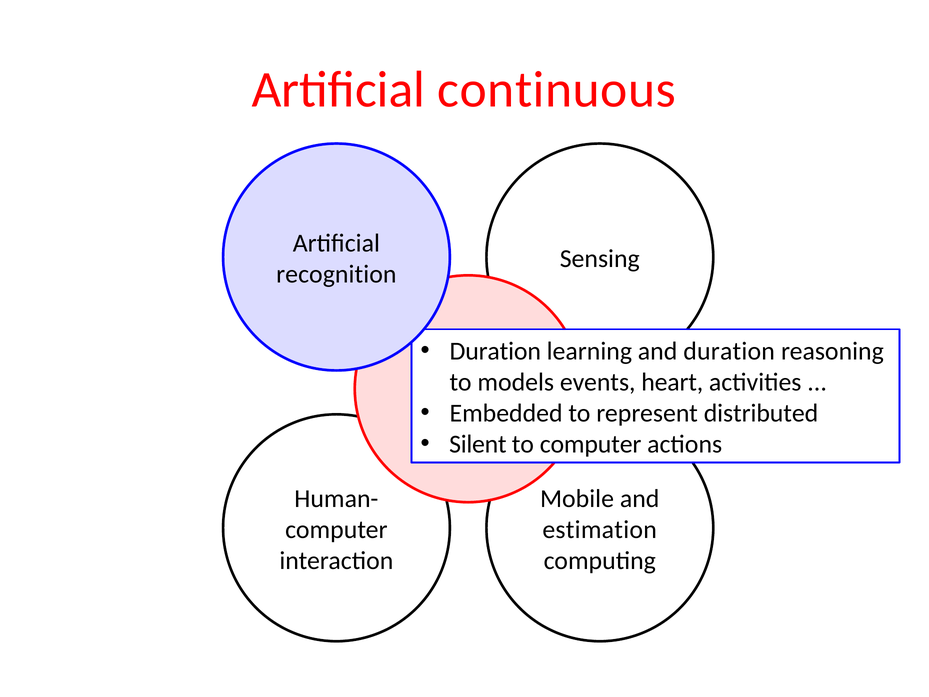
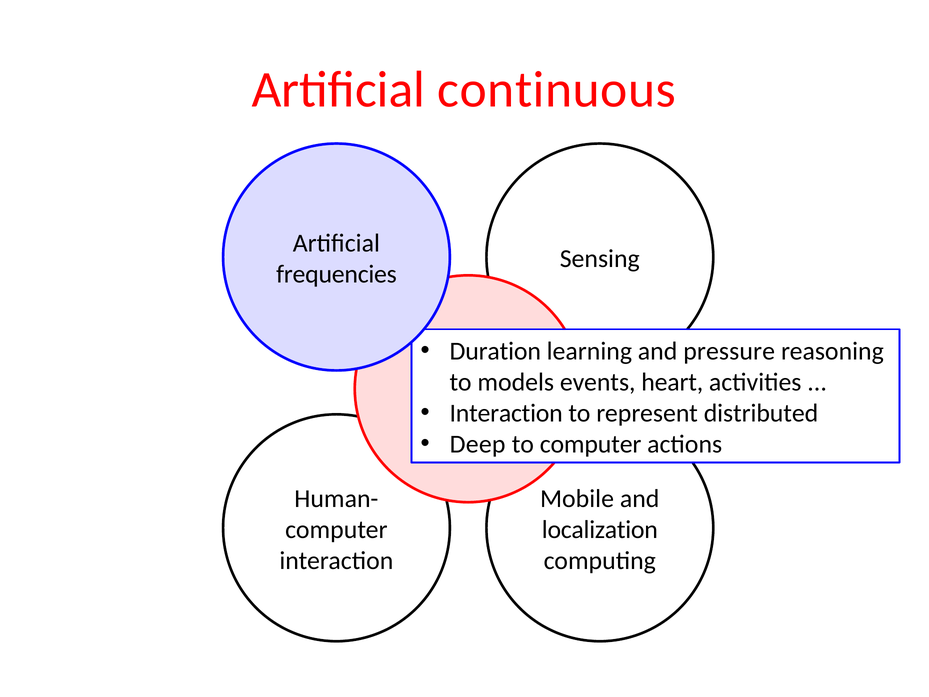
recognition: recognition -> frequencies (336, 274)
and duration: duration -> pressure (729, 351)
Embedded: Embedded -> Interaction (506, 413)
Silent: Silent -> Deep (478, 444)
estimation: estimation -> localization (600, 529)
